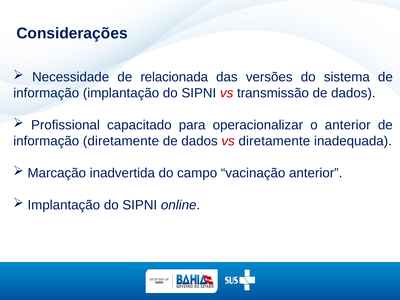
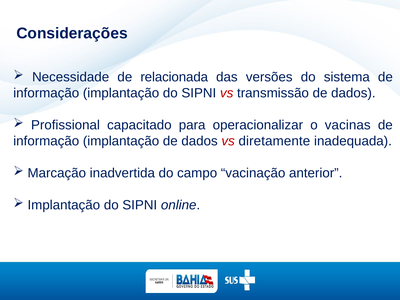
o anterior: anterior -> vacinas (348, 125)
diretamente: diretamente -> implantação (121, 141)
